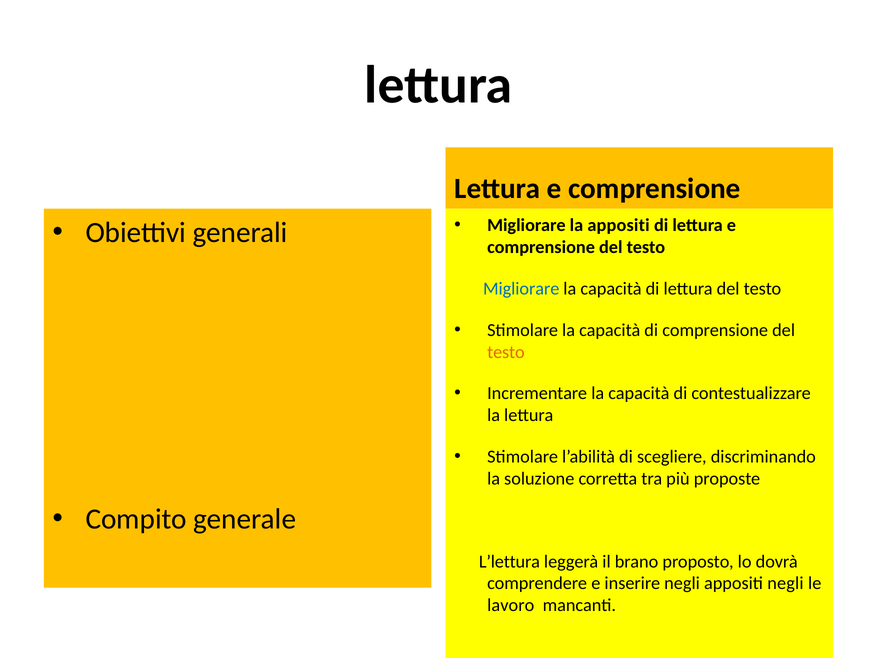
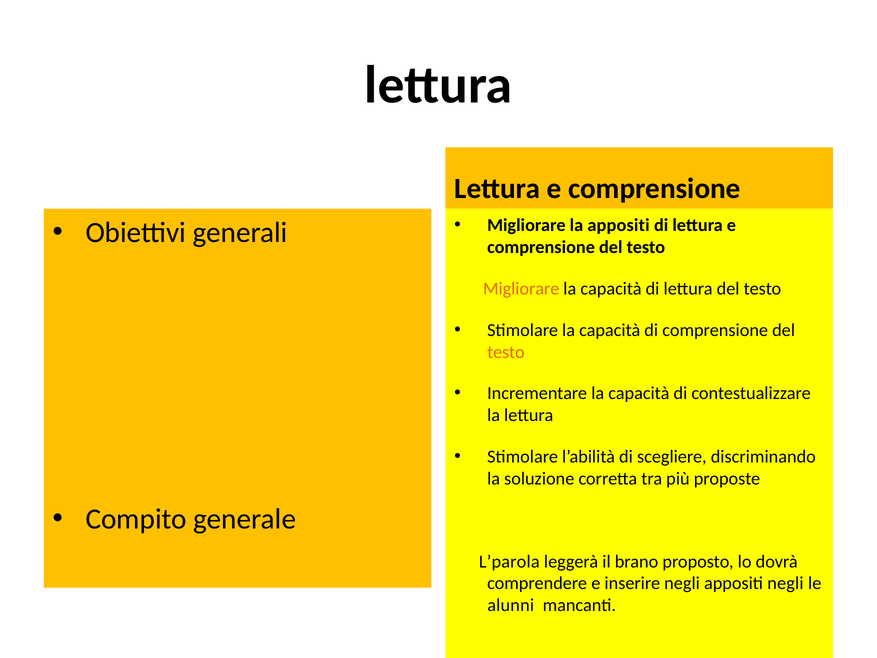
Migliorare colour: blue -> orange (521, 289)
L’lettura: L’lettura -> L’parola (509, 561)
lavoro: lavoro -> alunni (511, 605)
